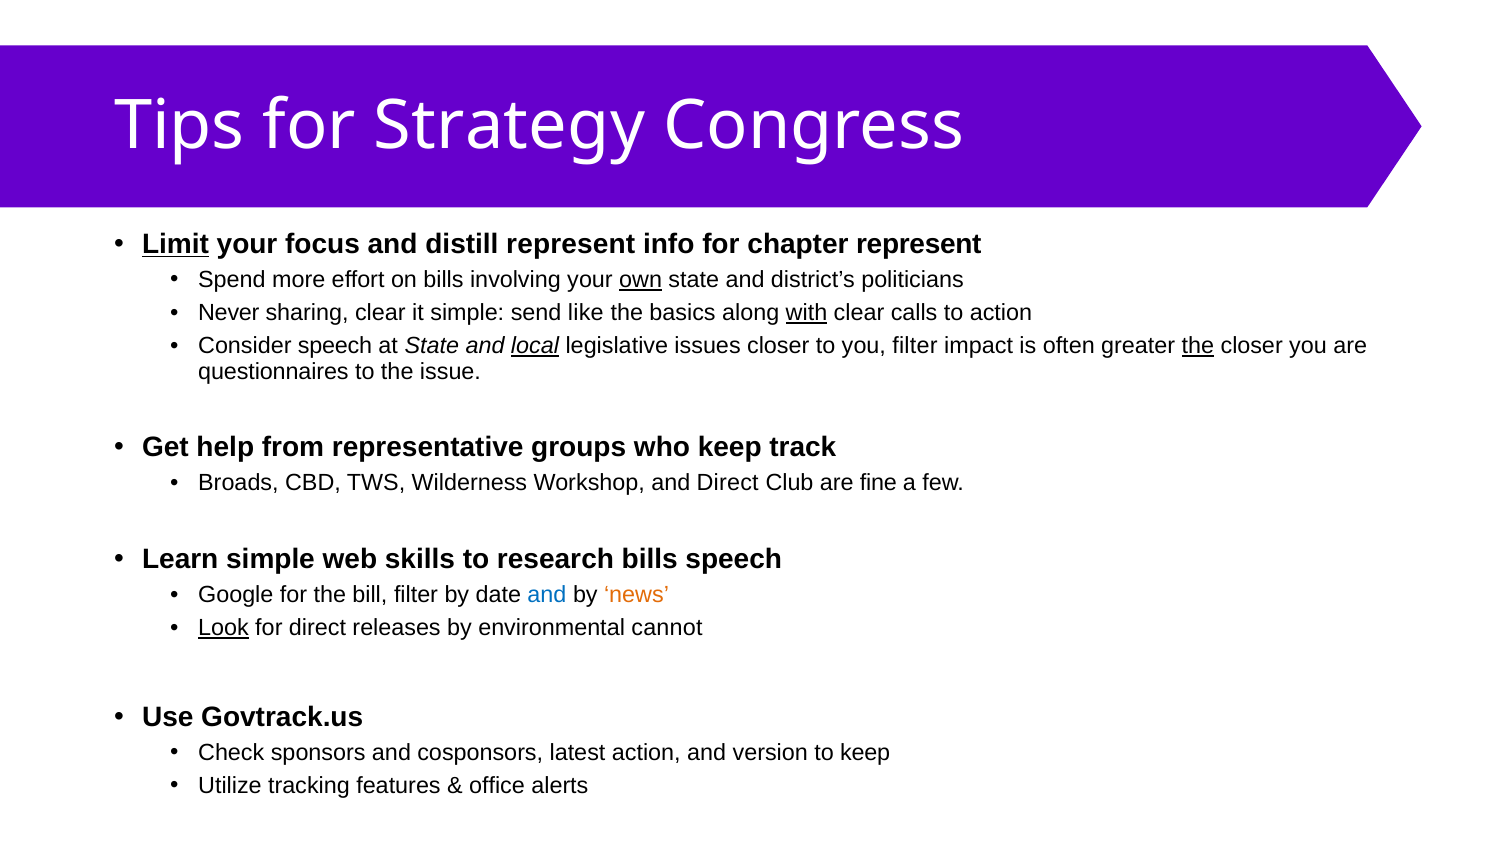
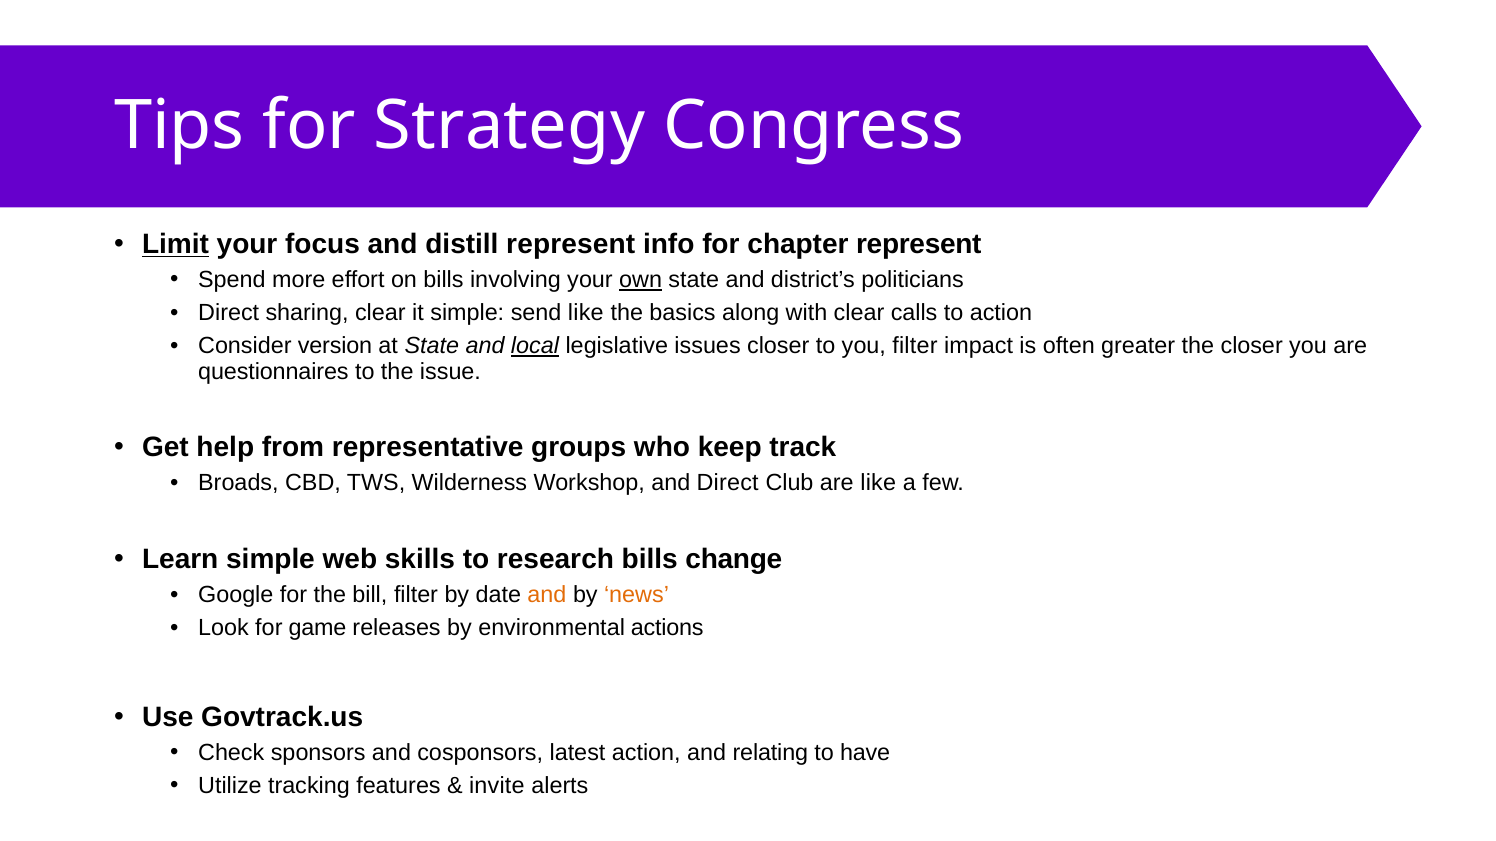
Never: Never -> Direct (229, 313)
with underline: present -> none (806, 313)
Consider speech: speech -> version (335, 346)
the underline: present -> none (1198, 346)
are fine: fine -> like (878, 483)
bills speech: speech -> change (734, 560)
and colour: blue -> orange (547, 595)
Look underline: present -> none (223, 628)
for direct: direct -> game (318, 628)
cannot: cannot -> actions (667, 628)
version: version -> relating (770, 753)
to keep: keep -> have (865, 753)
office: office -> invite (497, 786)
